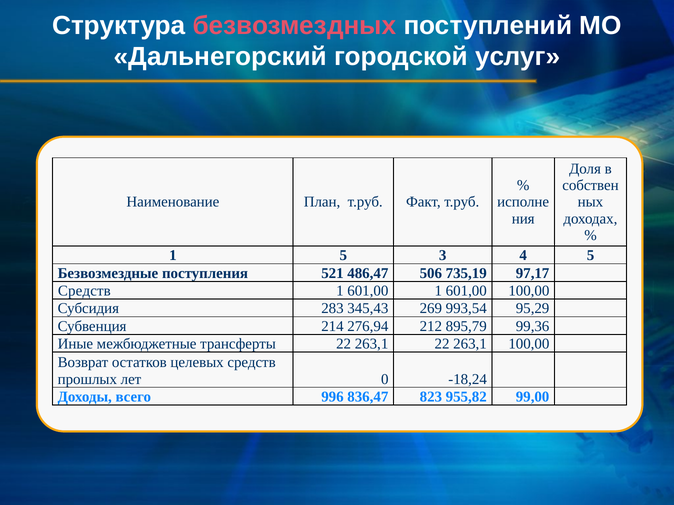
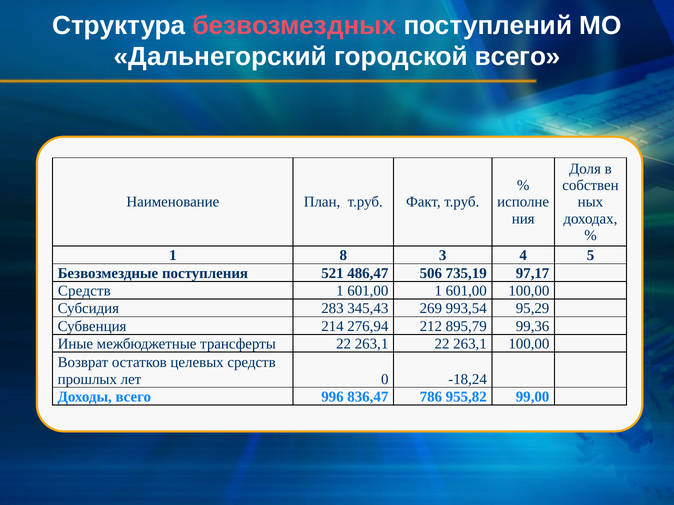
городской услуг: услуг -> всего (518, 57)
1 5: 5 -> 8 (343, 256)
823: 823 -> 786 (431, 397)
